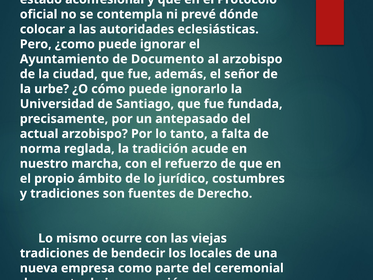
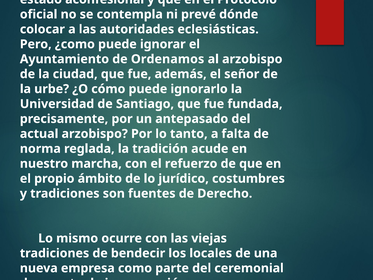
Documento: Documento -> Ordenamos (168, 59)
